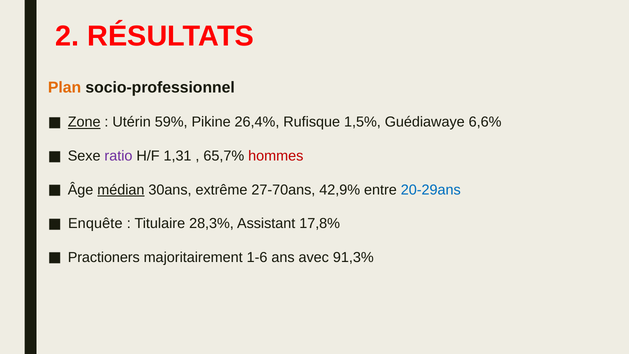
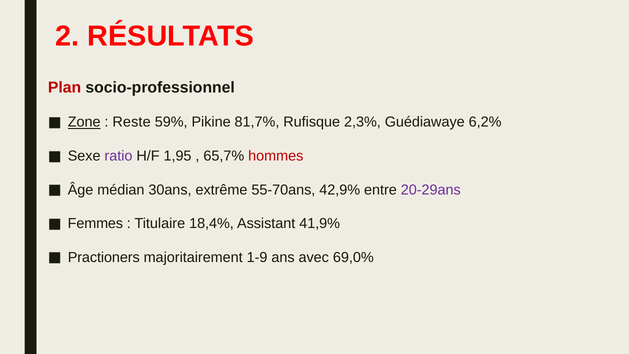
Plan colour: orange -> red (65, 88)
Utérin: Utérin -> Reste (132, 122)
26,4%: 26,4% -> 81,7% (257, 122)
1,5%: 1,5% -> 2,3% (362, 122)
6,6%: 6,6% -> 6,2% (485, 122)
1,31: 1,31 -> 1,95 (178, 156)
médian underline: present -> none (121, 190)
27-70ans: 27-70ans -> 55-70ans (283, 190)
20-29ans colour: blue -> purple (431, 190)
Enquête: Enquête -> Femmes (95, 223)
28,3%: 28,3% -> 18,4% (211, 223)
17,8%: 17,8% -> 41,9% (320, 223)
1-6: 1-6 -> 1-9 (257, 257)
91,3%: 91,3% -> 69,0% (353, 257)
